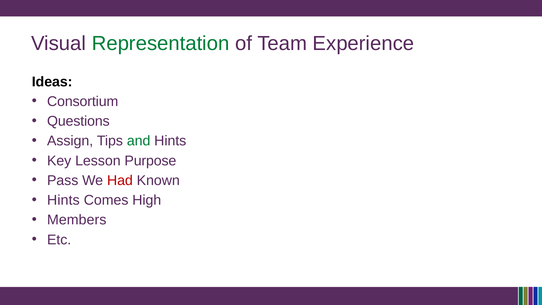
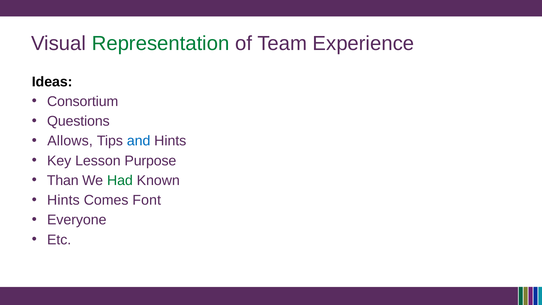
Assign: Assign -> Allows (70, 141)
and colour: green -> blue (139, 141)
Pass: Pass -> Than (63, 180)
Had colour: red -> green (120, 180)
High: High -> Font (147, 200)
Members: Members -> Everyone (77, 220)
